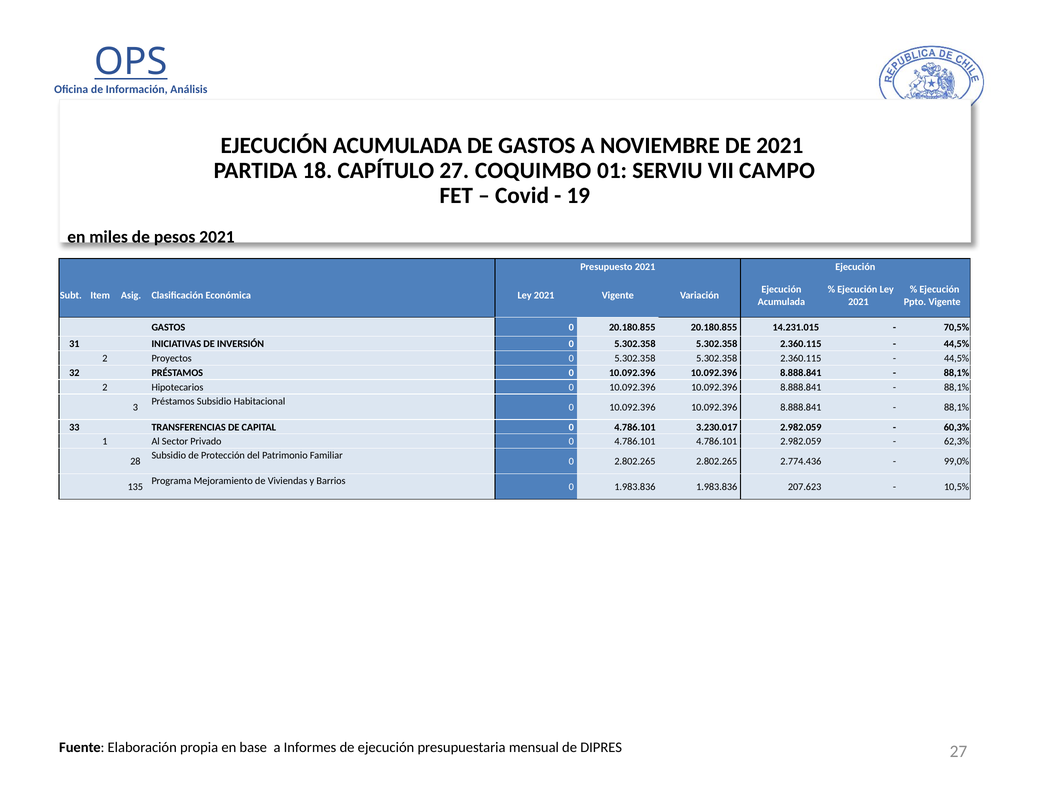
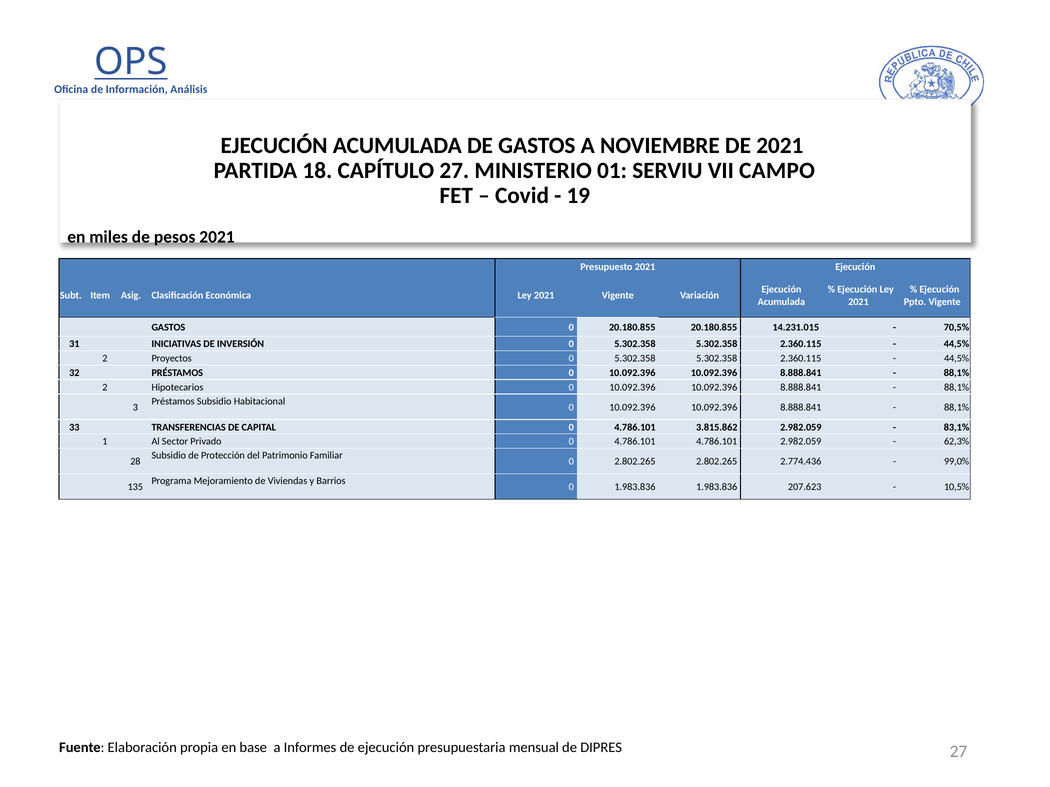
COQUIMBO: COQUIMBO -> MINISTERIO (533, 171)
3.230.017: 3.230.017 -> 3.815.862 (717, 427)
60,3%: 60,3% -> 83,1% (957, 427)
